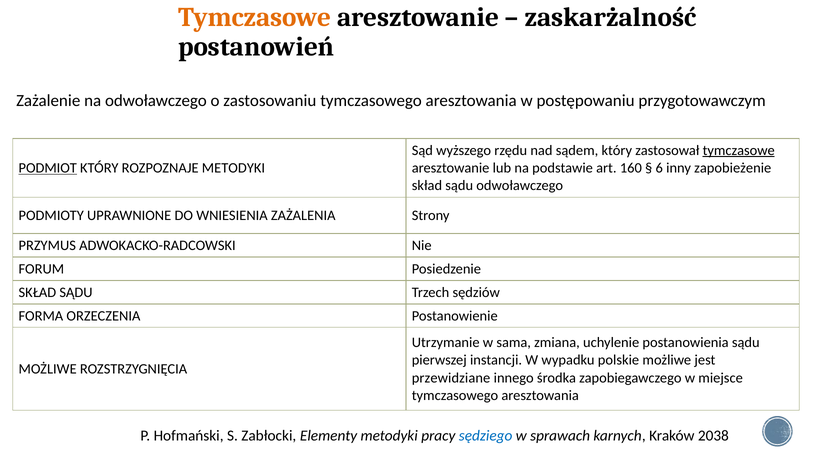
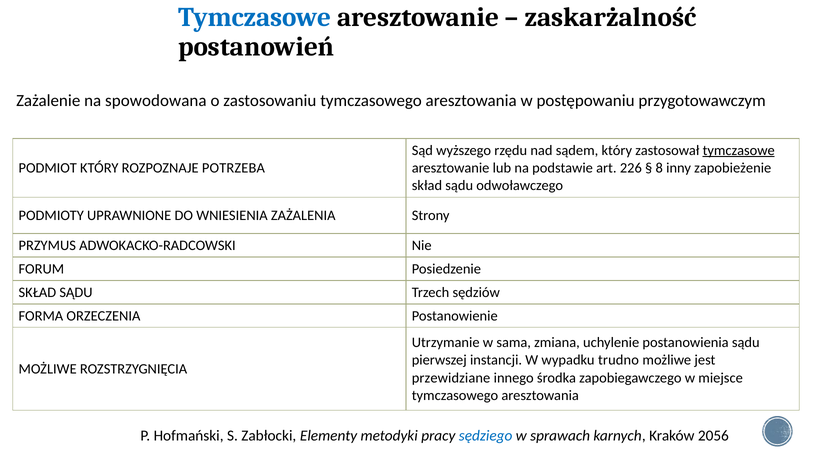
Tymczasowe colour: orange -> blue (255, 18)
na odwoławczego: odwoławczego -> spowodowana (156, 101)
PODMIOT underline: present -> none (48, 168)
ROZPOZNAJE METODYKI: METODYKI -> POTRZEBA (233, 168)
160: 160 -> 226 (631, 168)
6: 6 -> 8 (659, 168)
polskie: polskie -> trudno (618, 360)
2038: 2038 -> 2056 (713, 436)
